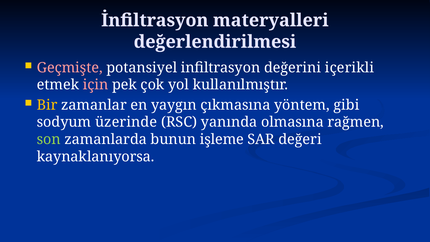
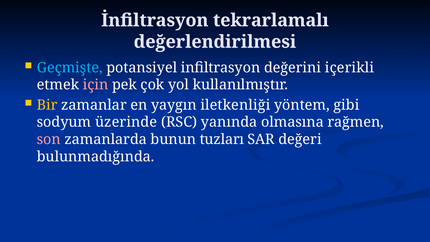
materyalleri: materyalleri -> tekrarlamalı (271, 20)
Geçmişte colour: pink -> light blue (70, 68)
çıkmasına: çıkmasına -> iletkenliği (235, 105)
son colour: light green -> pink (49, 139)
işleme: işleme -> tuzları (222, 139)
kaynaklanıyorsa: kaynaklanıyorsa -> bulunmadığında (96, 157)
